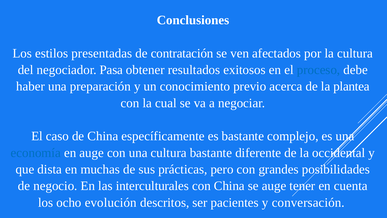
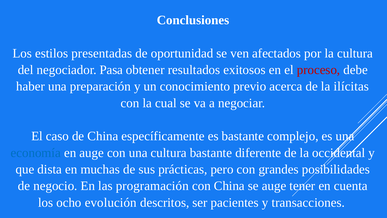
contratación: contratación -> oportunidad (182, 53)
proceso colour: blue -> red (319, 70)
plantea: plantea -> ilícitas (351, 86)
interculturales: interculturales -> programación (152, 186)
conversación: conversación -> transacciones (308, 202)
